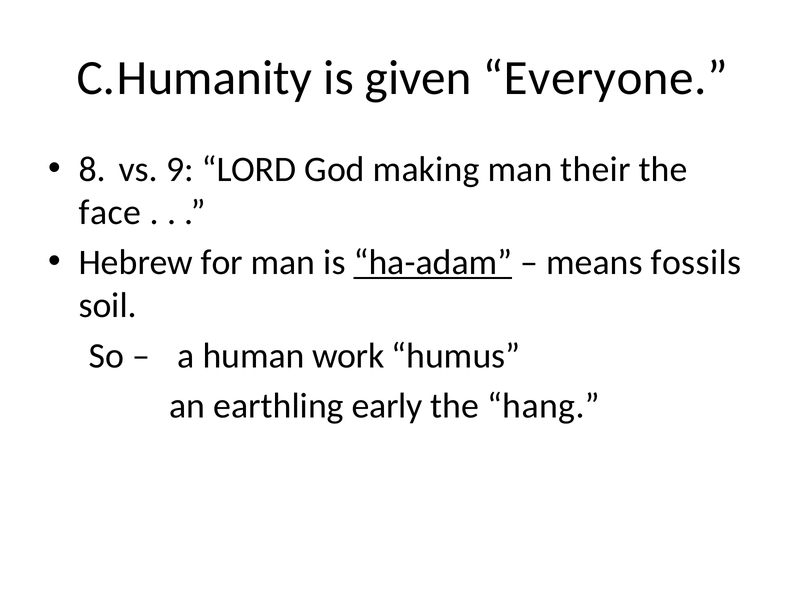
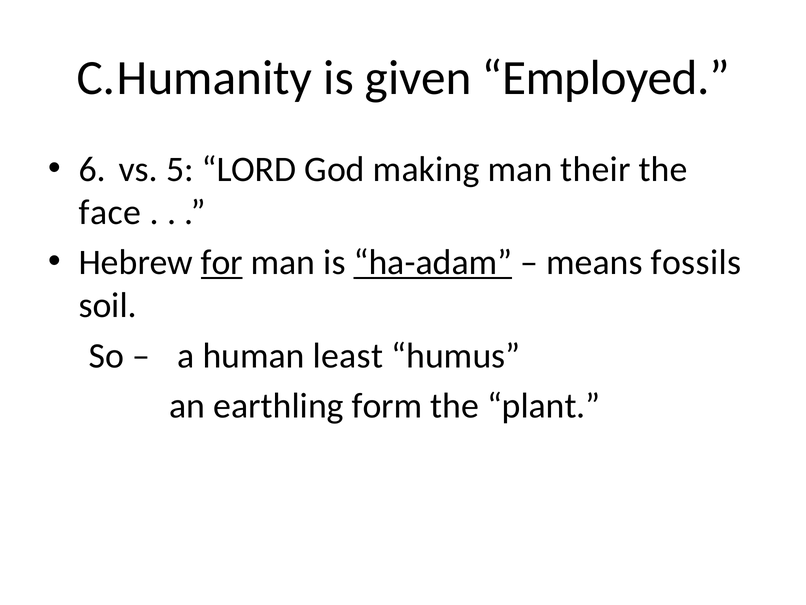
Everyone: Everyone -> Employed (606, 78)
8: 8 -> 6 (92, 169)
9: 9 -> 5 (180, 169)
for underline: none -> present (222, 262)
work: work -> least (348, 355)
early: early -> form (387, 406)
hang: hang -> plant (544, 406)
